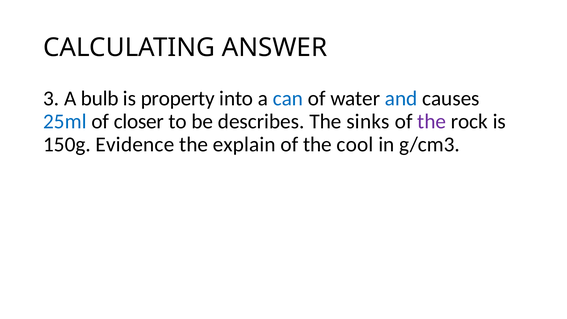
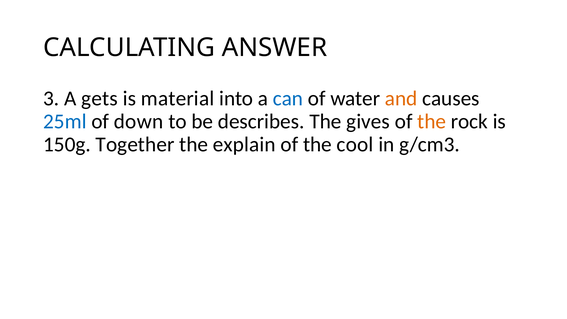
bulb: bulb -> gets (100, 98)
property: property -> material (178, 98)
and colour: blue -> orange (401, 98)
closer: closer -> down (139, 121)
sinks: sinks -> gives (368, 121)
the colour: purple -> orange (432, 121)
Evidence: Evidence -> Together (135, 144)
